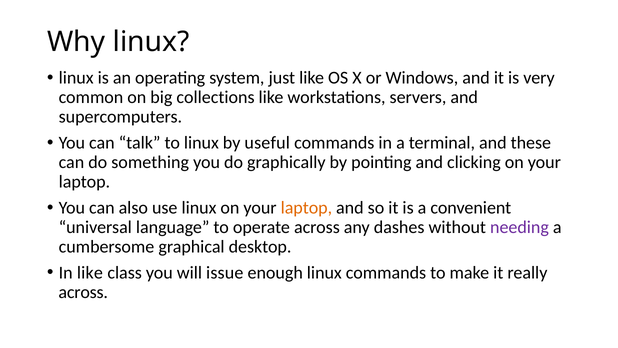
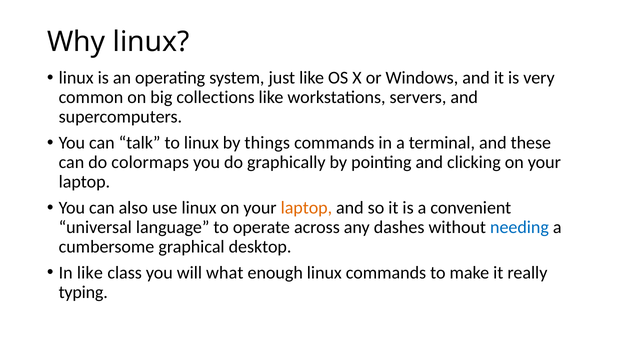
useful: useful -> things (267, 143)
something: something -> colormaps (150, 162)
needing colour: purple -> blue (519, 227)
issue: issue -> what (225, 272)
across: across -> typing (83, 292)
